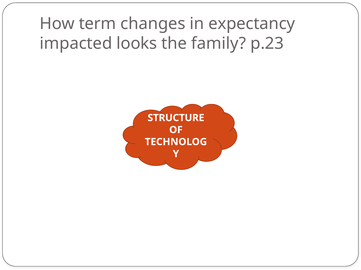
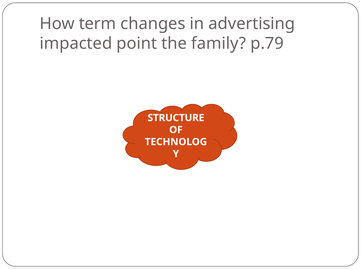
expectancy: expectancy -> advertising (252, 24)
looks: looks -> point (137, 44)
p.23: p.23 -> p.79 (267, 44)
